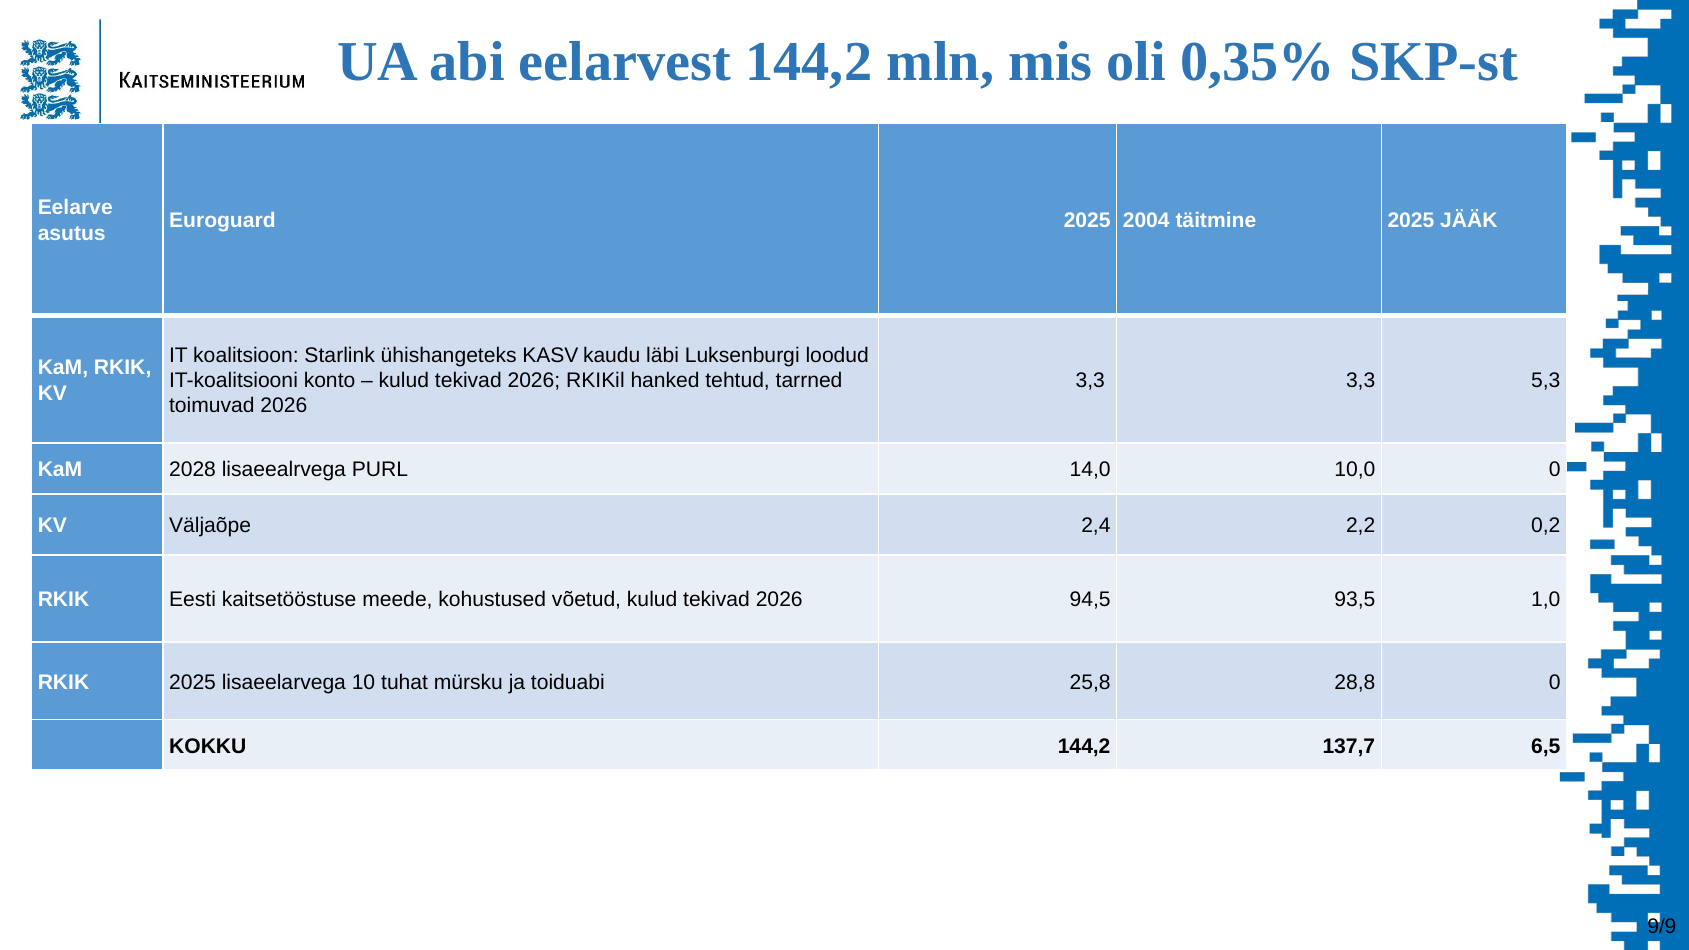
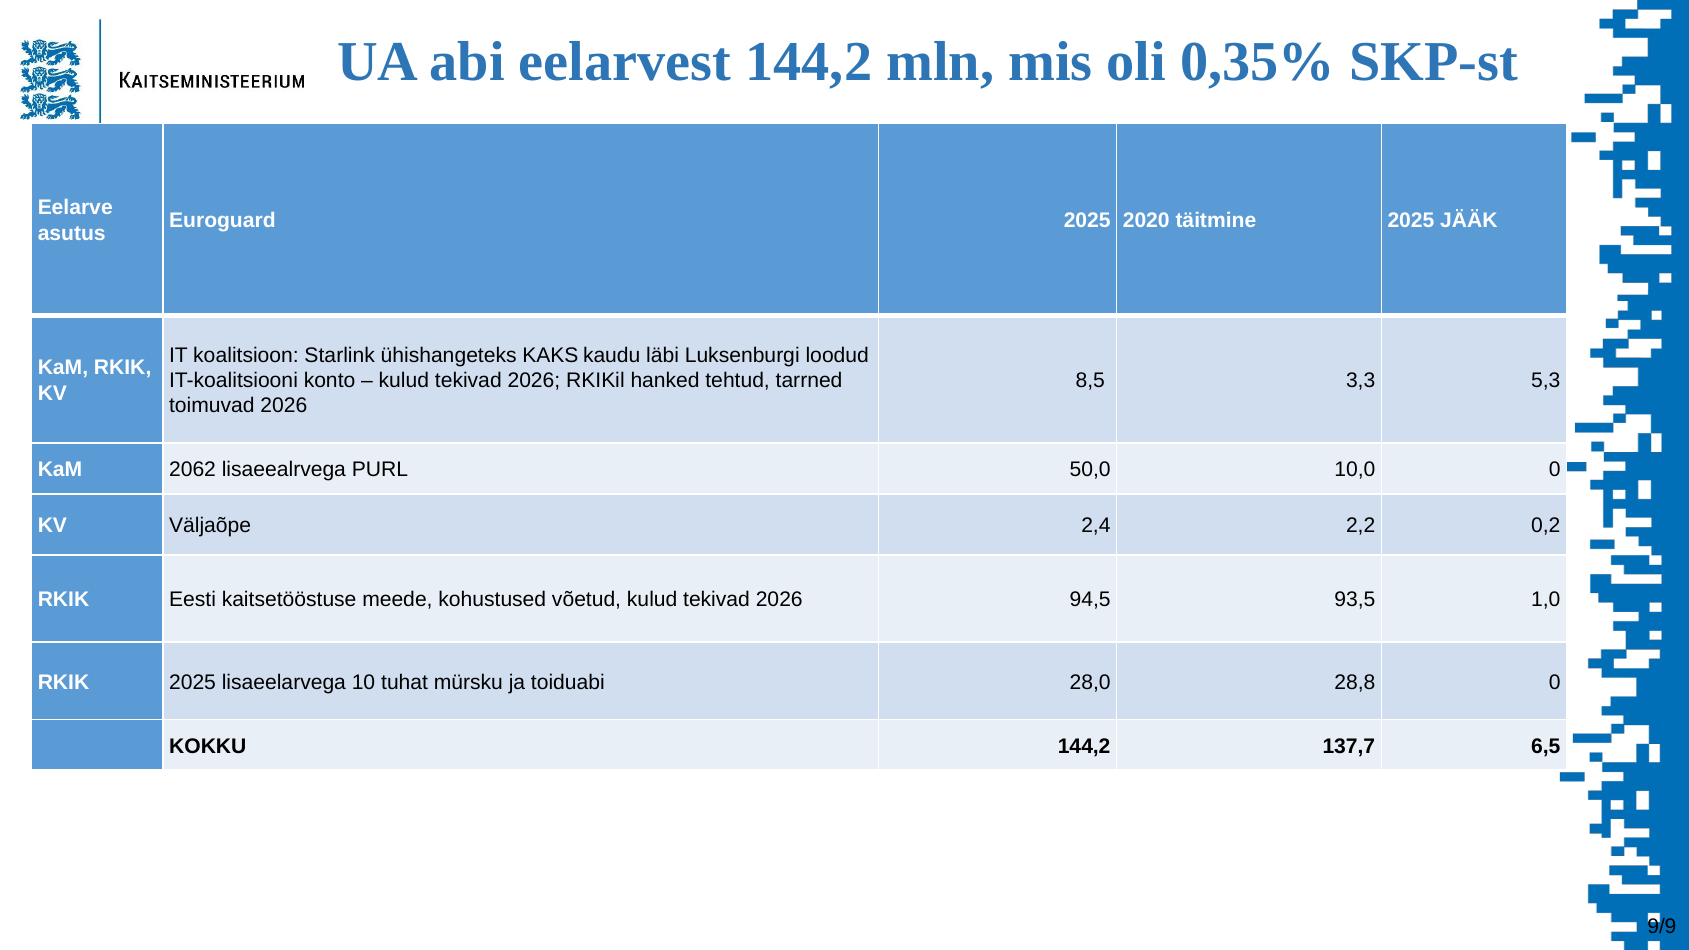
2004: 2004 -> 2020 (1146, 221)
KASV: KASV -> KAKS (550, 355)
3,3: 3,3 -> 8,5 (1090, 381)
2028: 2028 -> 2062 (193, 470)
14,0: 14,0 -> 50,0 (1090, 470)
25,8: 25,8 -> 28,0 (1090, 682)
